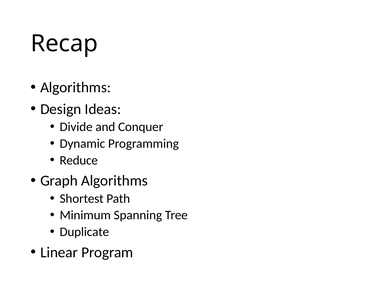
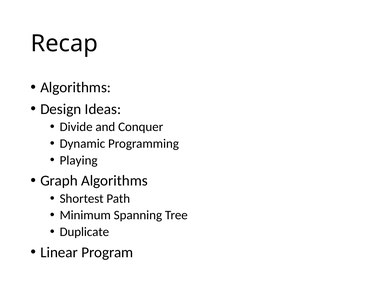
Reduce: Reduce -> Playing (79, 160)
